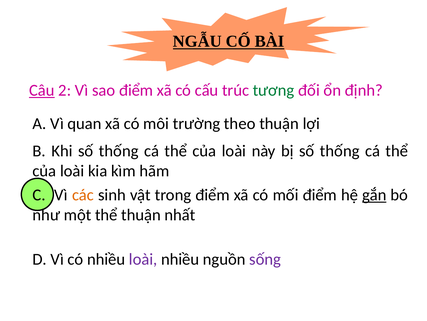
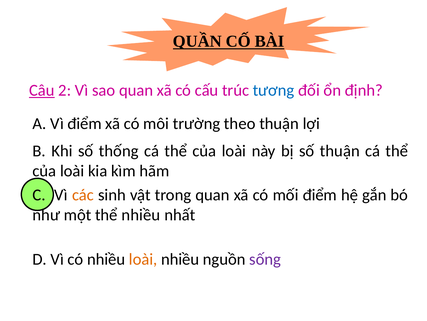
NGẪU: NGẪU -> QUẦN (197, 41)
sao điểm: điểm -> quan (136, 90)
tương colour: green -> blue (274, 90)
Vì quan: quan -> điểm (85, 124)
bị số thống: thống -> thuận (340, 151)
trong điểm: điểm -> quan (212, 195)
gắn underline: present -> none (374, 195)
thể thuận: thuận -> nhiều (141, 215)
loài colour: purple -> orange (143, 259)
